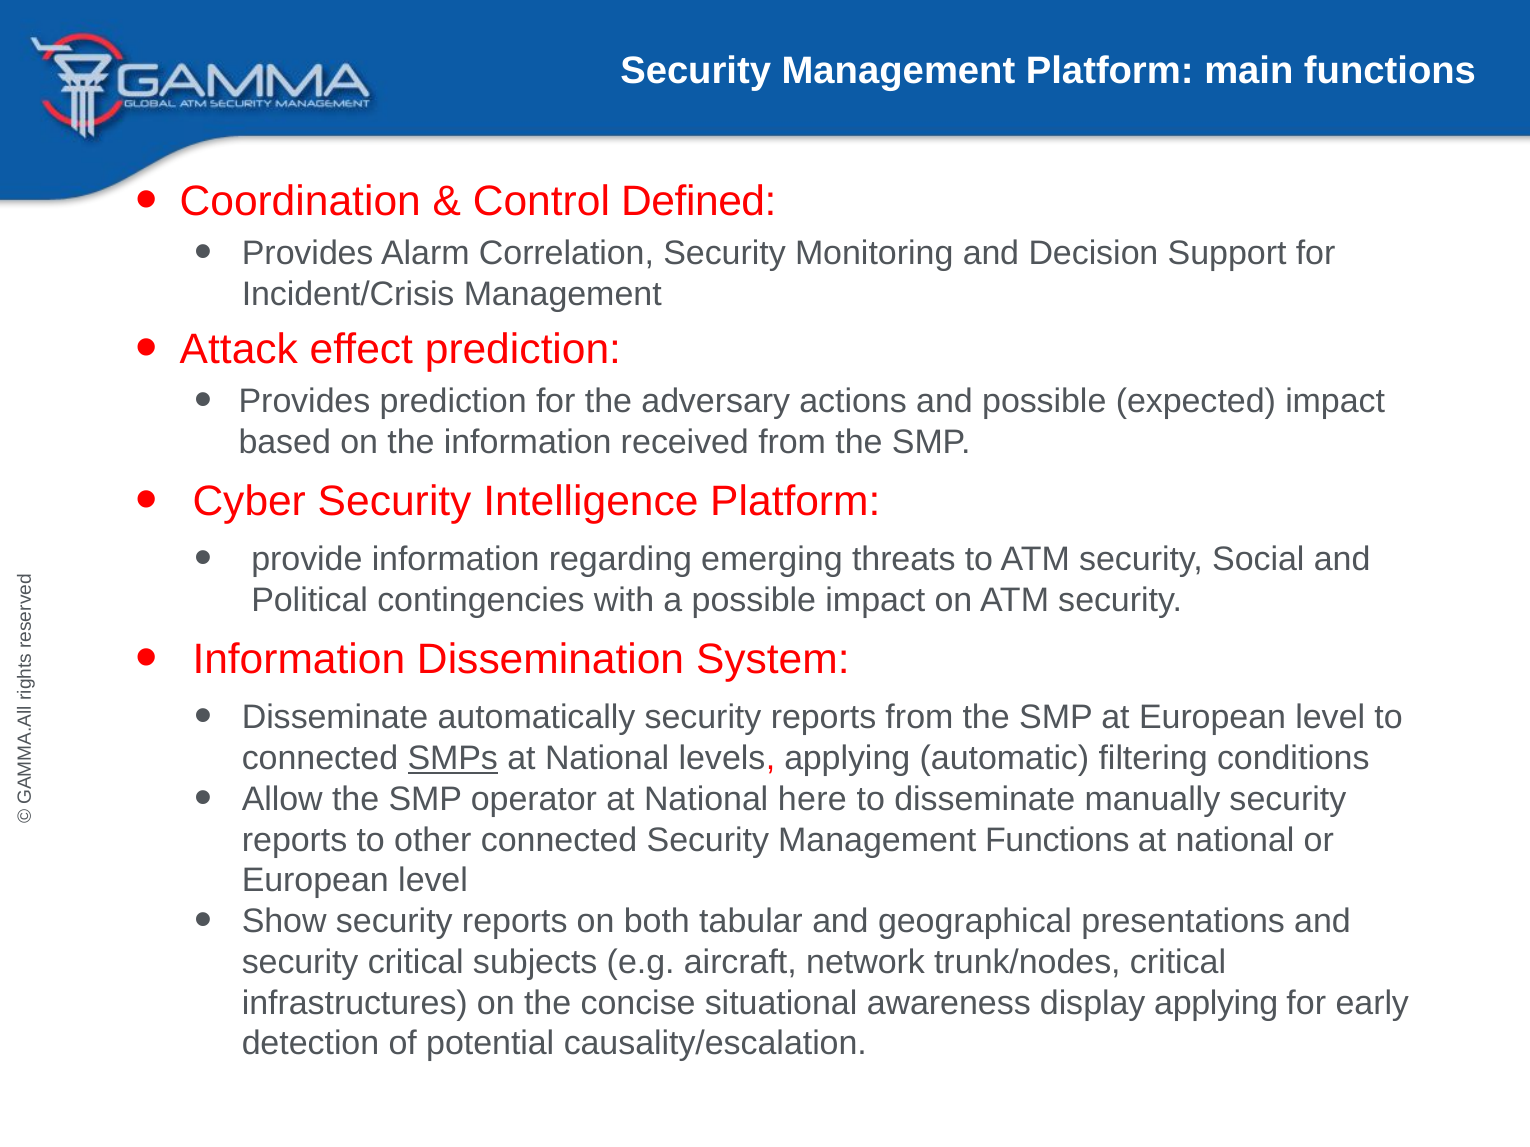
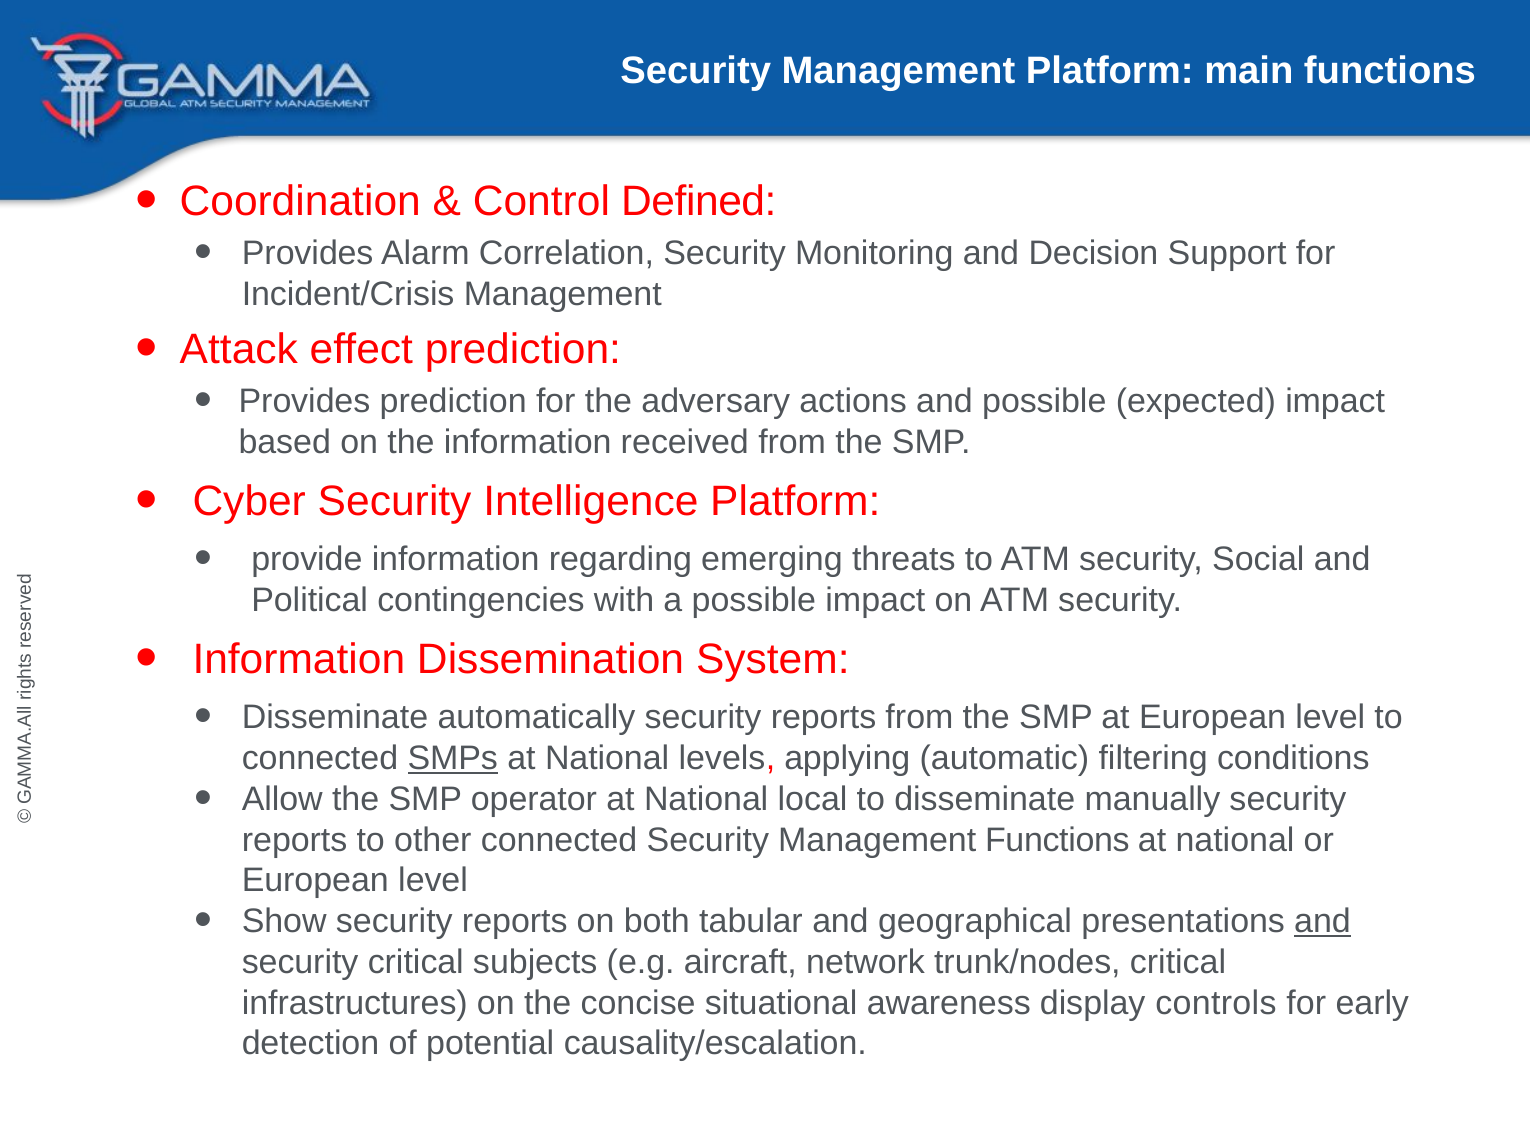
here: here -> local (813, 800)
and underline: none -> present (1323, 922)
display applying: applying -> controls (1216, 1003)
